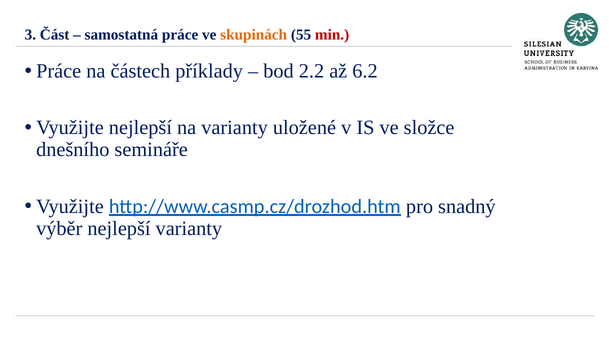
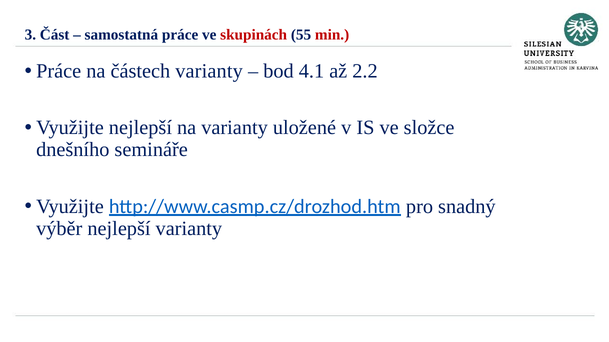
skupinách colour: orange -> red (254, 35)
částech příklady: příklady -> varianty (209, 71)
2.2: 2.2 -> 4.1 (311, 71)
6.2: 6.2 -> 2.2 (365, 71)
